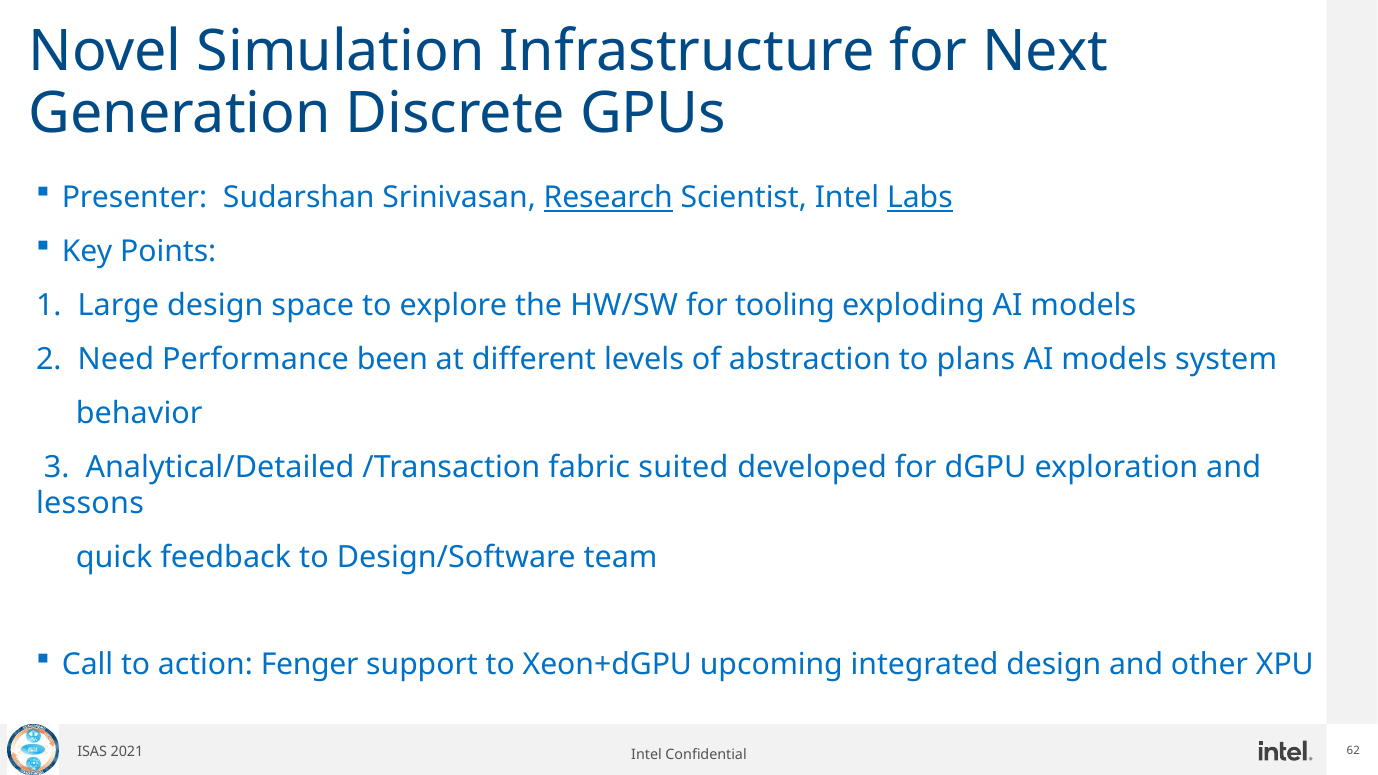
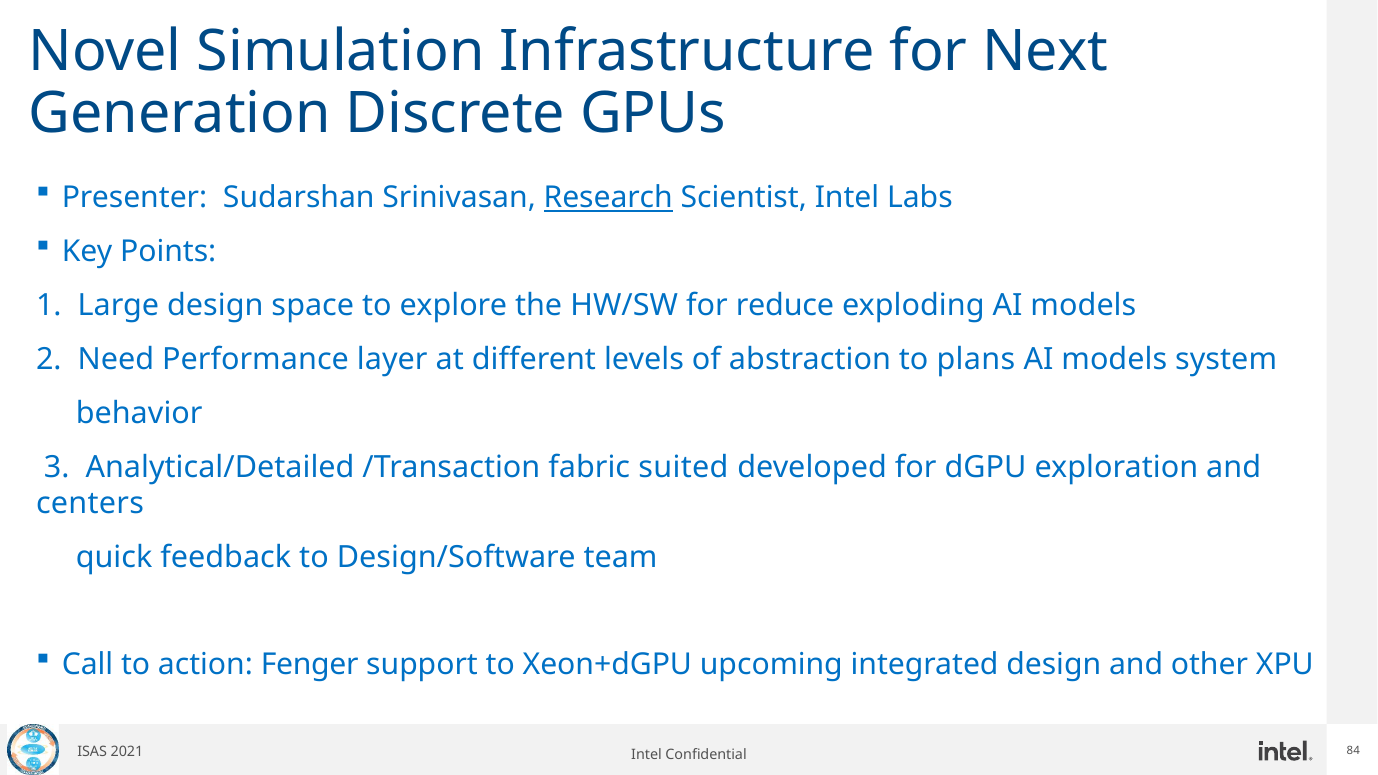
Labs underline: present -> none (920, 198)
tooling: tooling -> reduce (785, 305)
been: been -> layer (392, 359)
lessons: lessons -> centers (90, 504)
62: 62 -> 84 (1353, 751)
